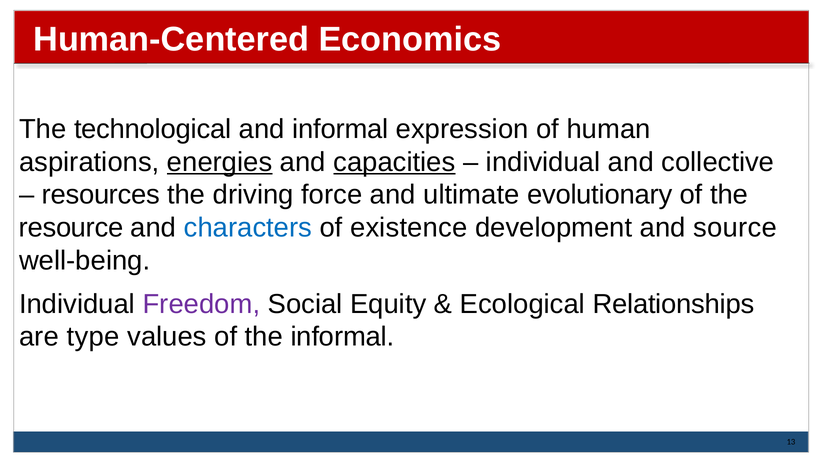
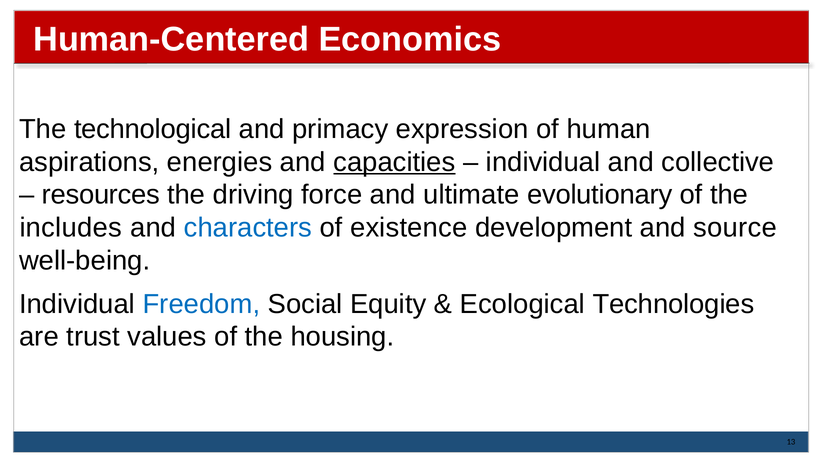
and informal: informal -> primacy (340, 129)
energies underline: present -> none (220, 162)
resource: resource -> includes (71, 228)
Freedom colour: purple -> blue (201, 304)
Relationships: Relationships -> Technologies (673, 304)
type: type -> trust (93, 337)
the informal: informal -> housing (342, 337)
